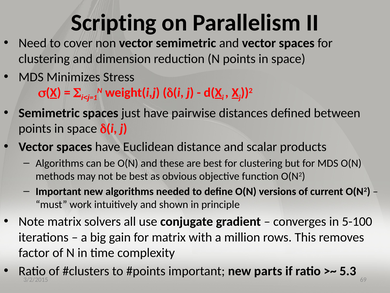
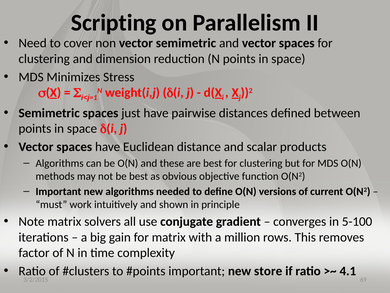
parts: parts -> store (268, 271)
5.3: 5.3 -> 4.1 (348, 271)
